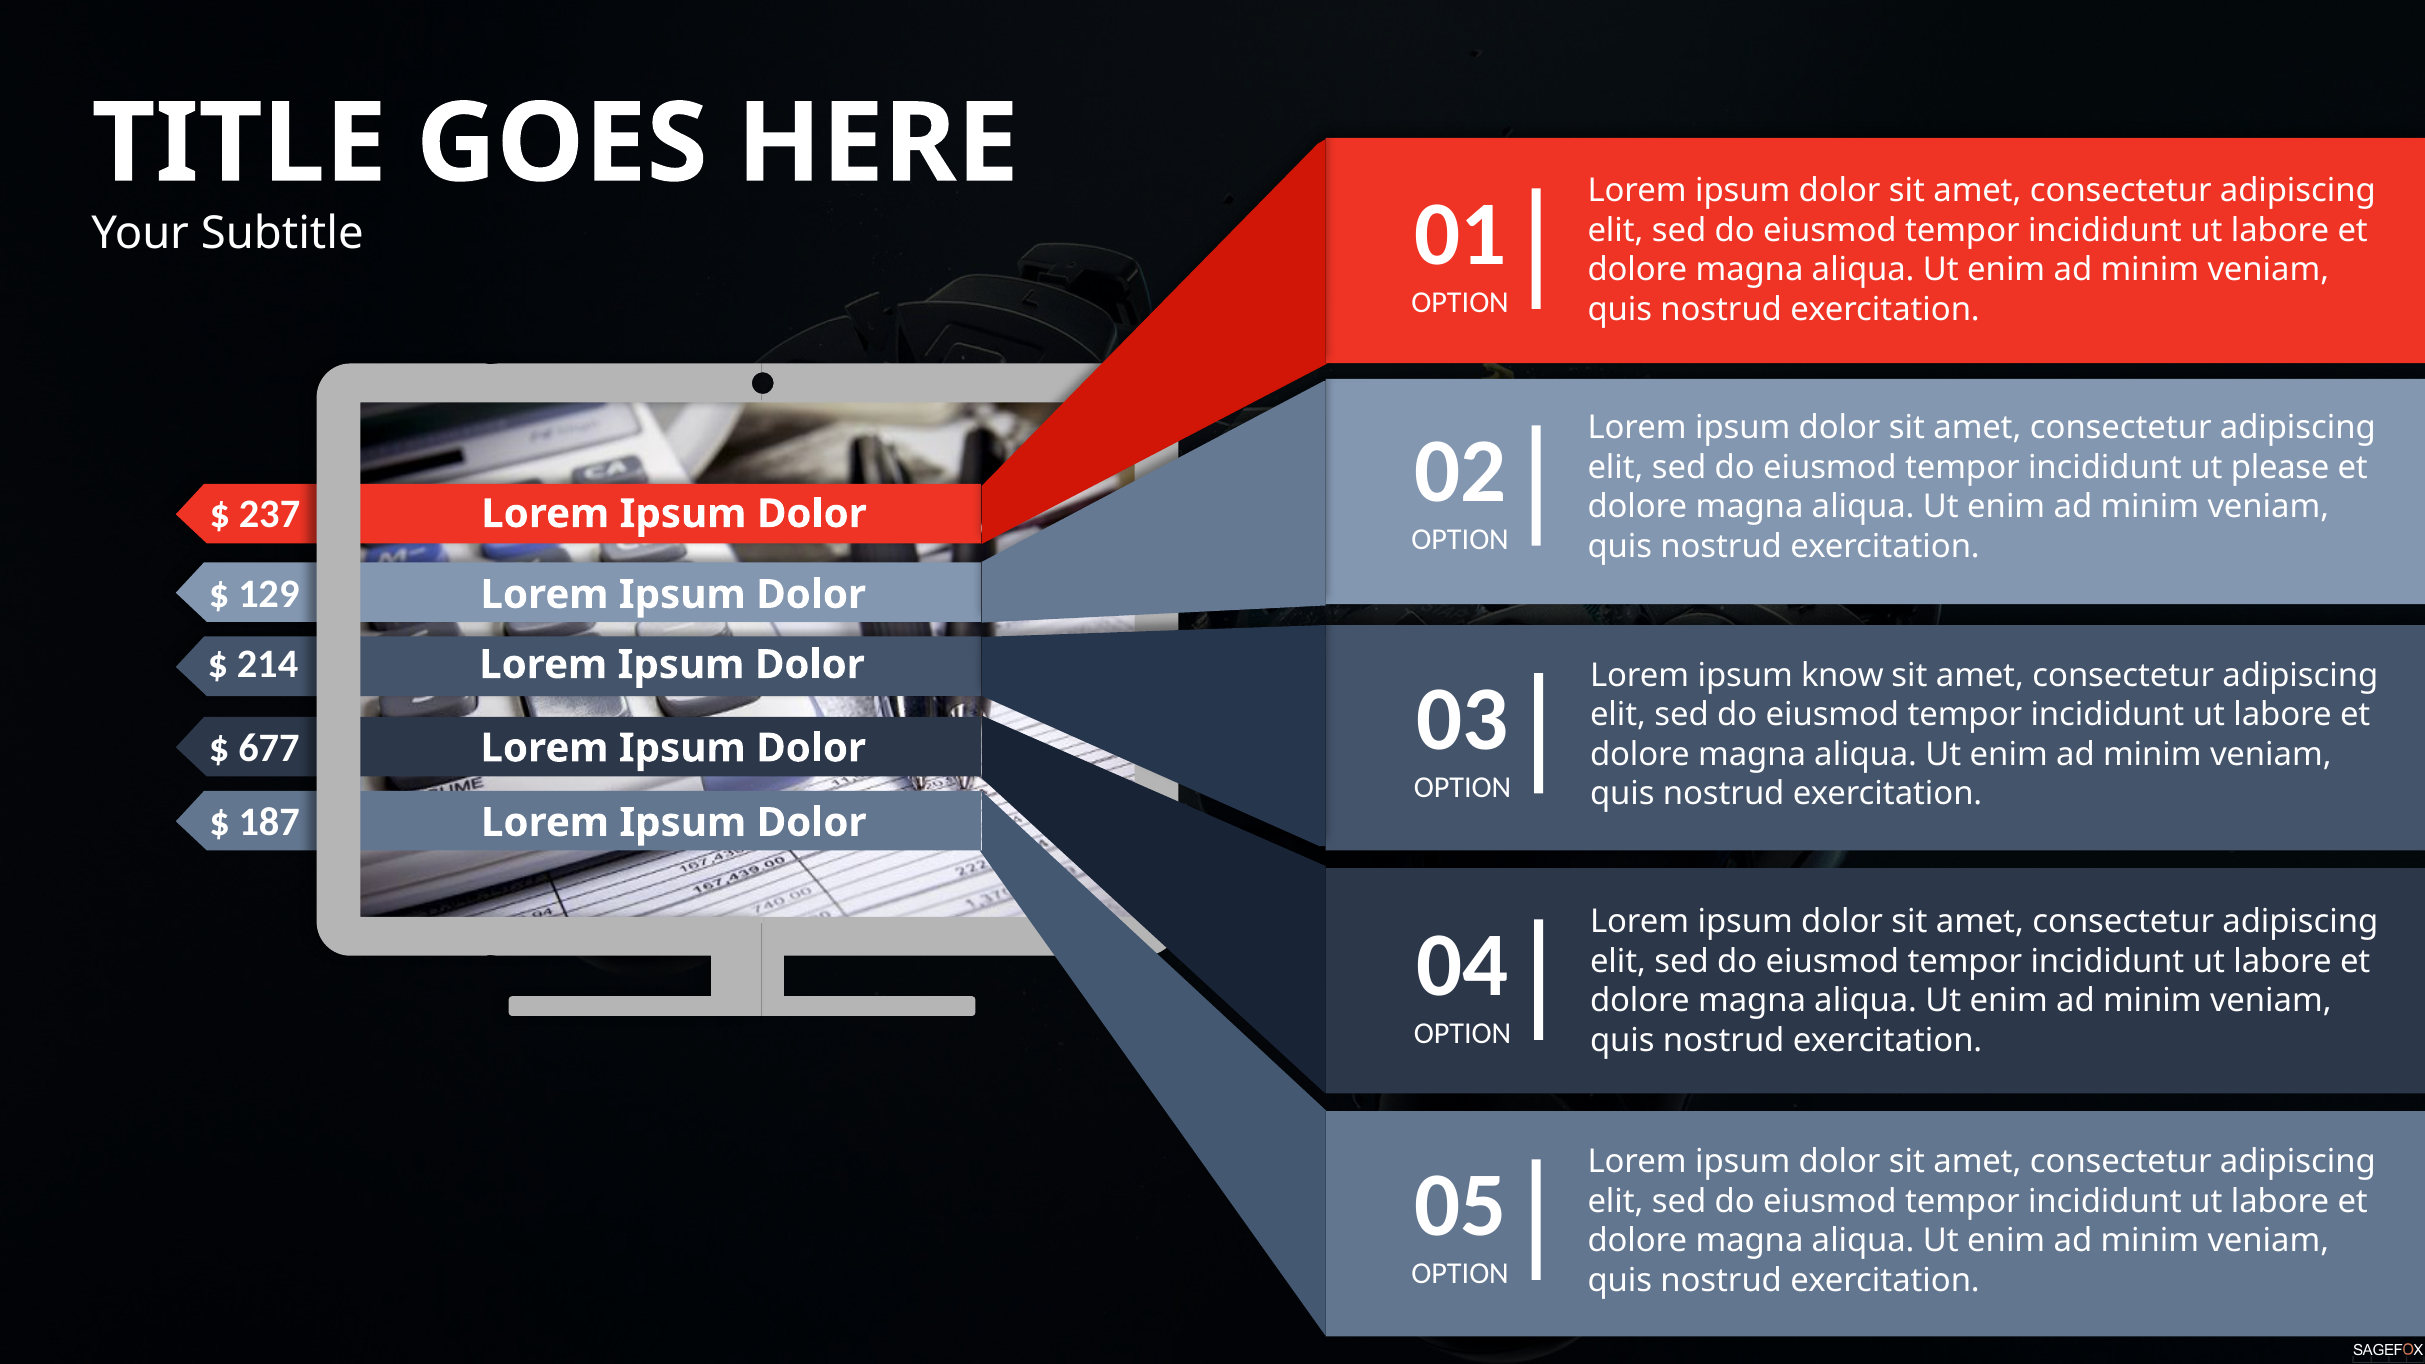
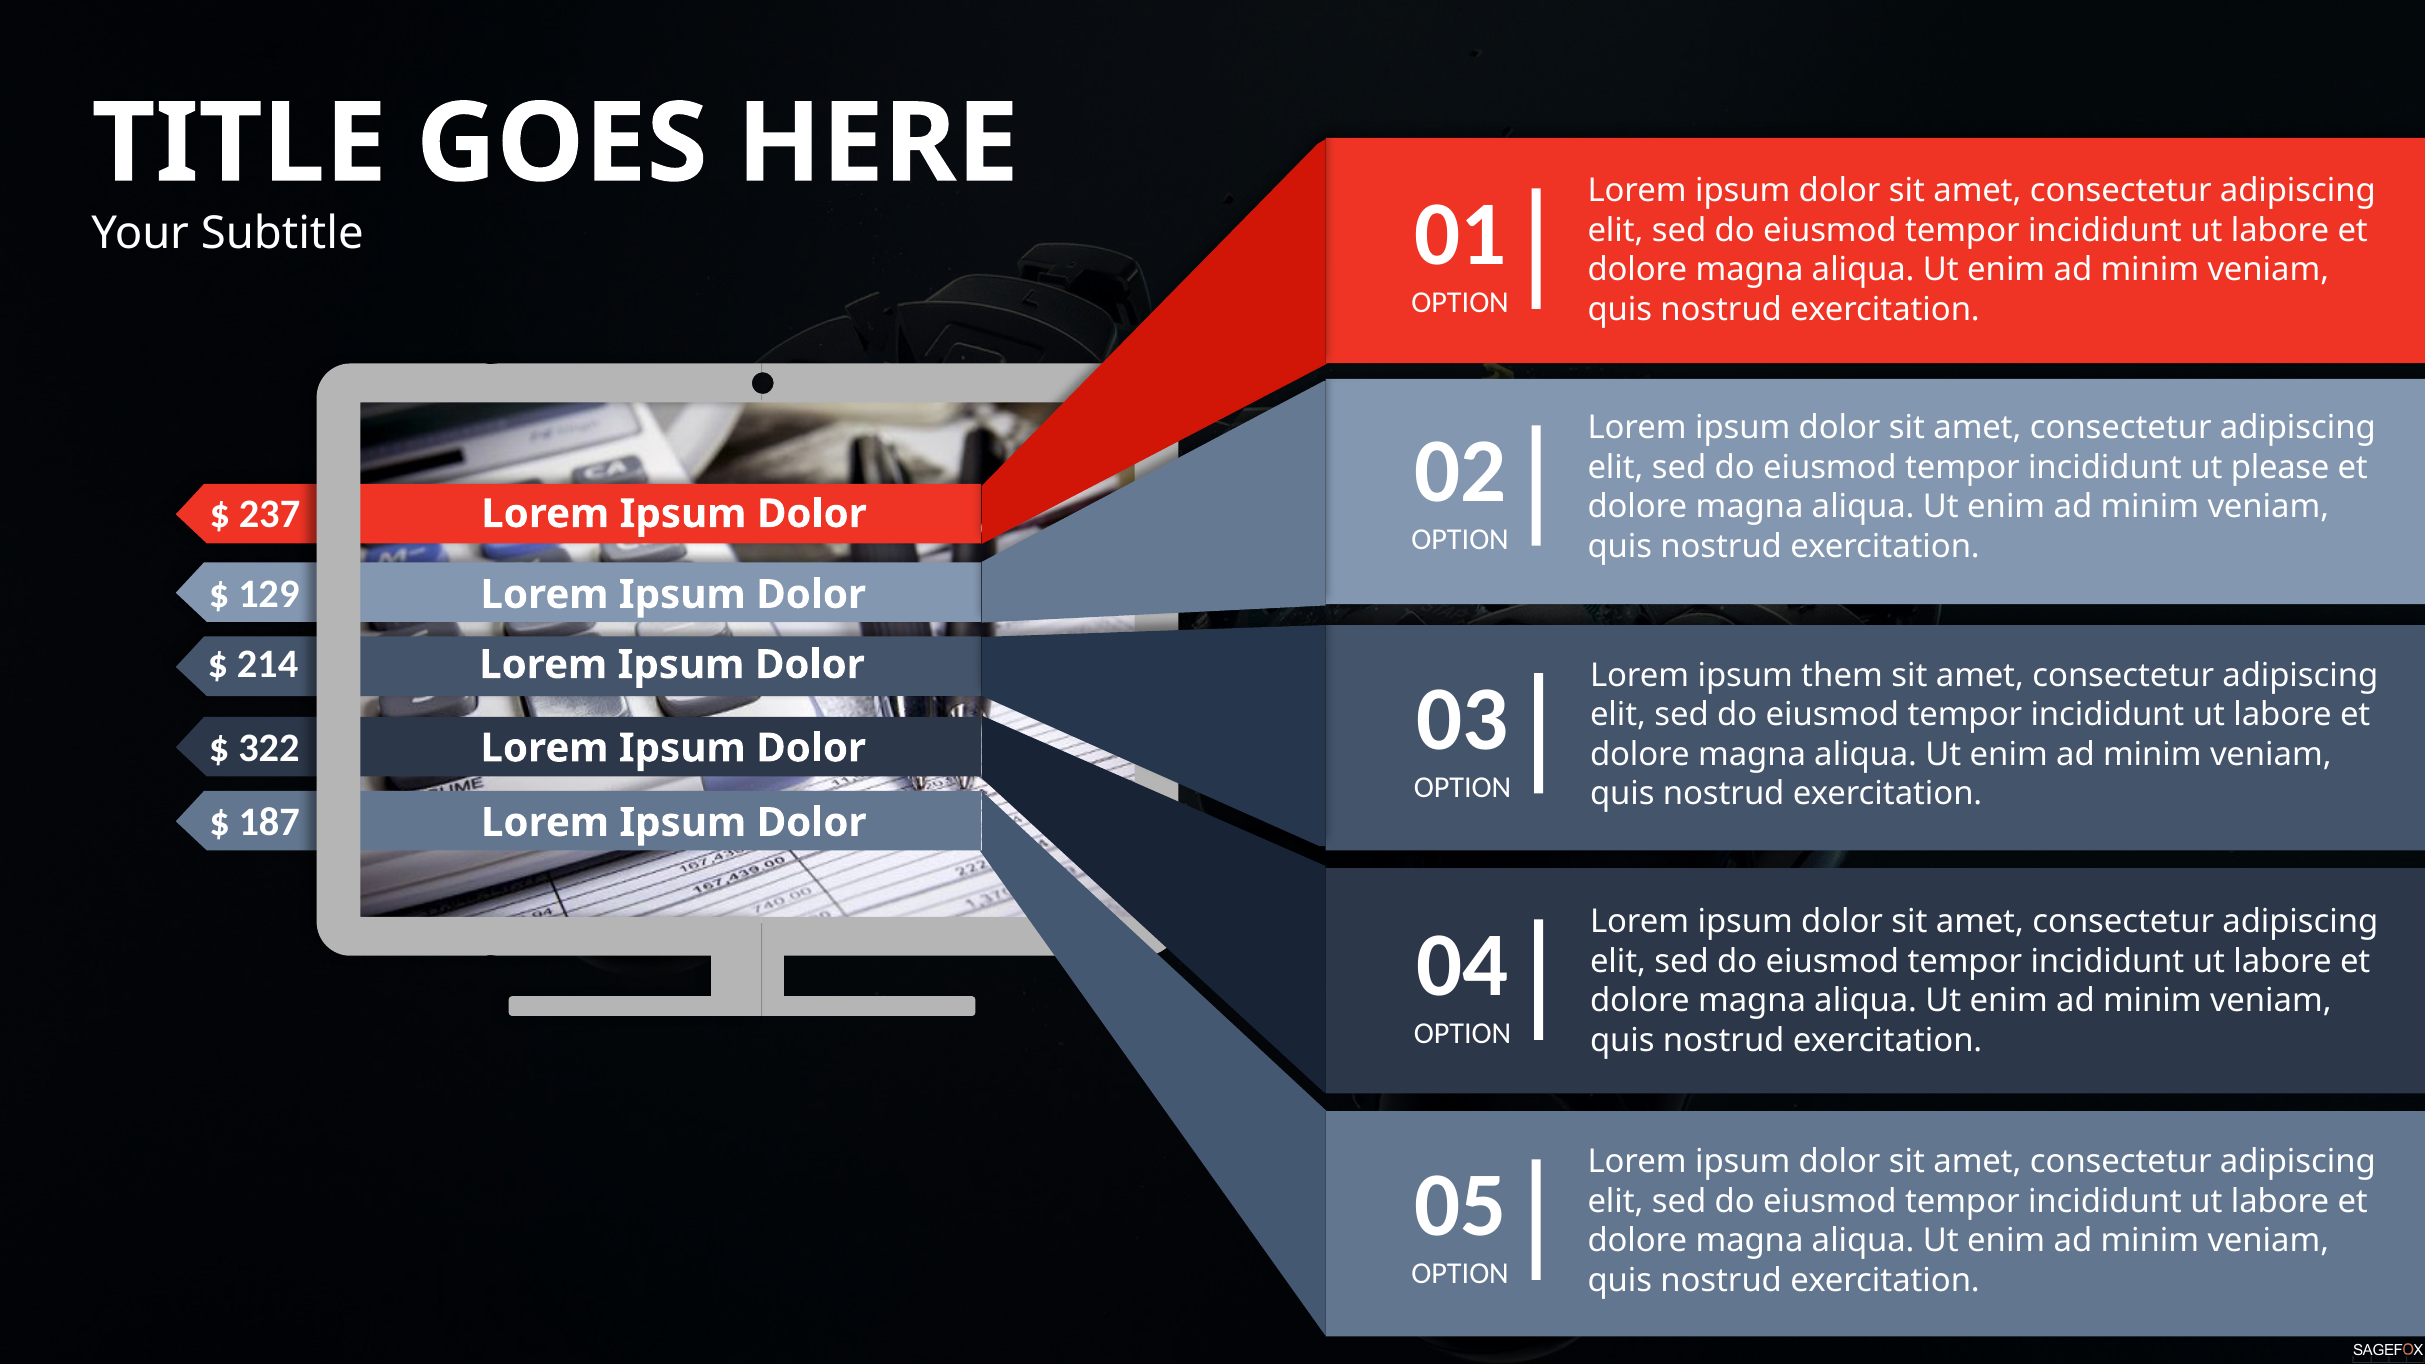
know: know -> them (1842, 676)
677: 677 -> 322 (269, 748)
